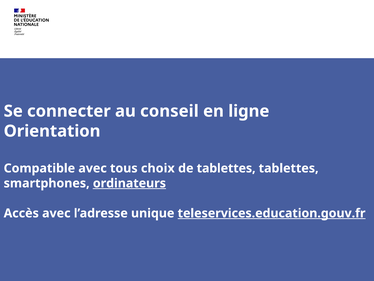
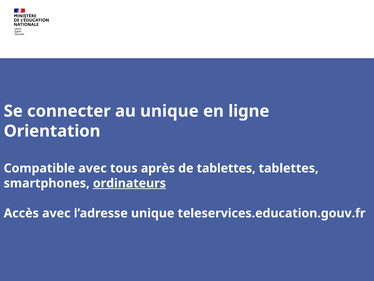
au conseil: conseil -> unique (169, 111)
choix: choix -> après (158, 168)
teleservices.education.gouv.fr underline: present -> none (272, 213)
